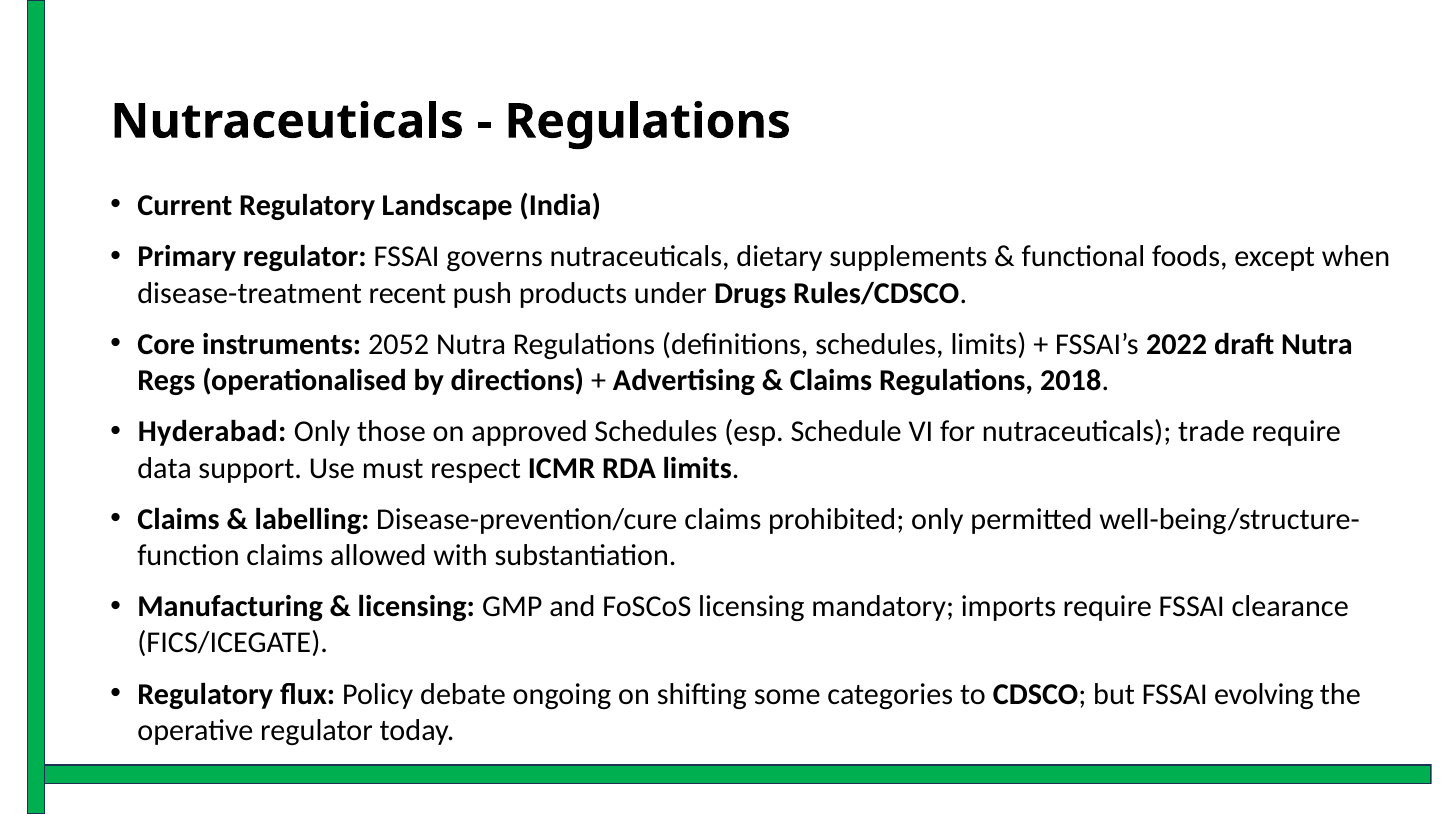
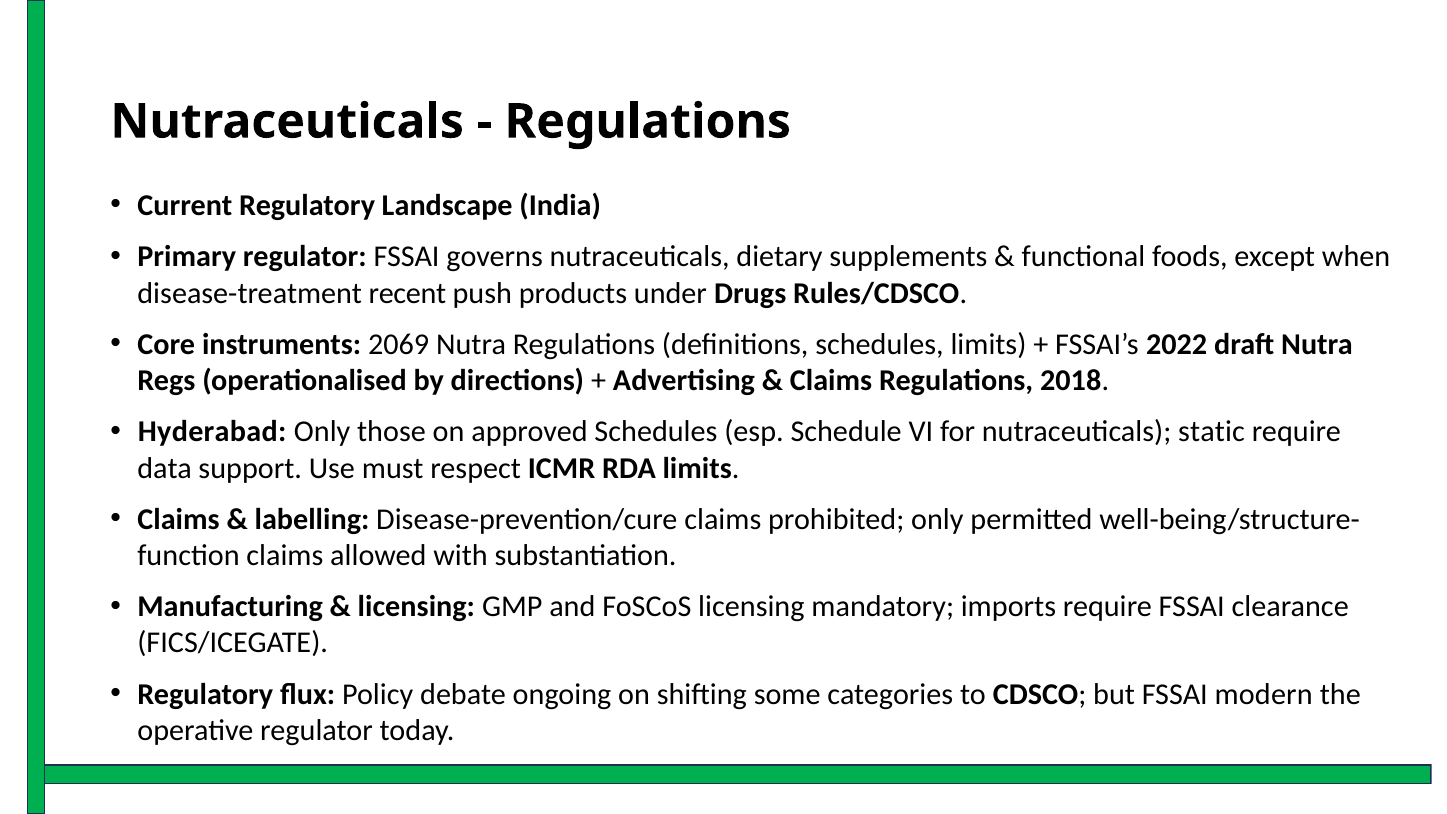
2052: 2052 -> 2069 (399, 344)
trade: trade -> static (1212, 432)
evolving: evolving -> modern (1264, 694)
